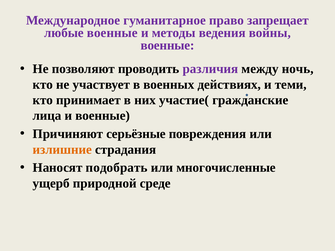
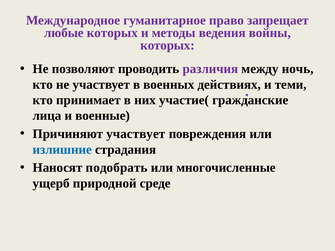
любые военные: военные -> которых (112, 33)
военные: военные -> которых (168, 45)
Причиняют серьёзные: серьёзные -> участвует (136, 134)
излишние colour: orange -> blue (62, 150)
